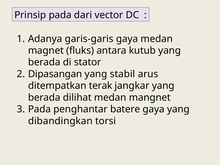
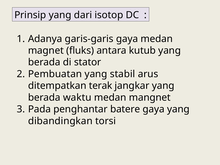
Prinsip pada: pada -> yang (60, 15)
vector: vector -> isotop (109, 15)
Dipasangan: Dipasangan -> Pembuatan (55, 74)
dilihat: dilihat -> waktu (77, 97)
